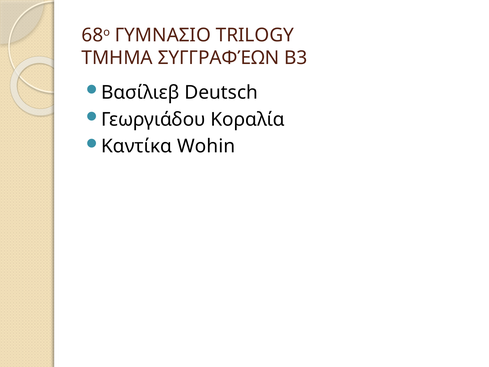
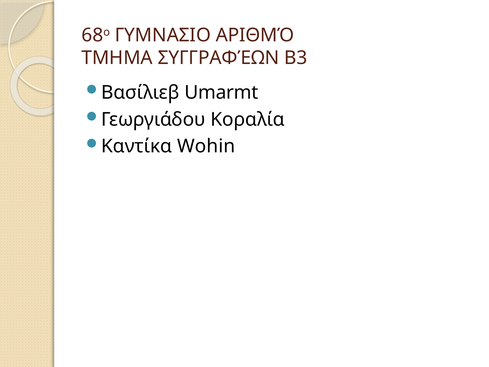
TRILOGY: TRILOGY -> ΑΡΙΘΜΌ (255, 35)
Deutsch: Deutsch -> Umarmt (221, 93)
